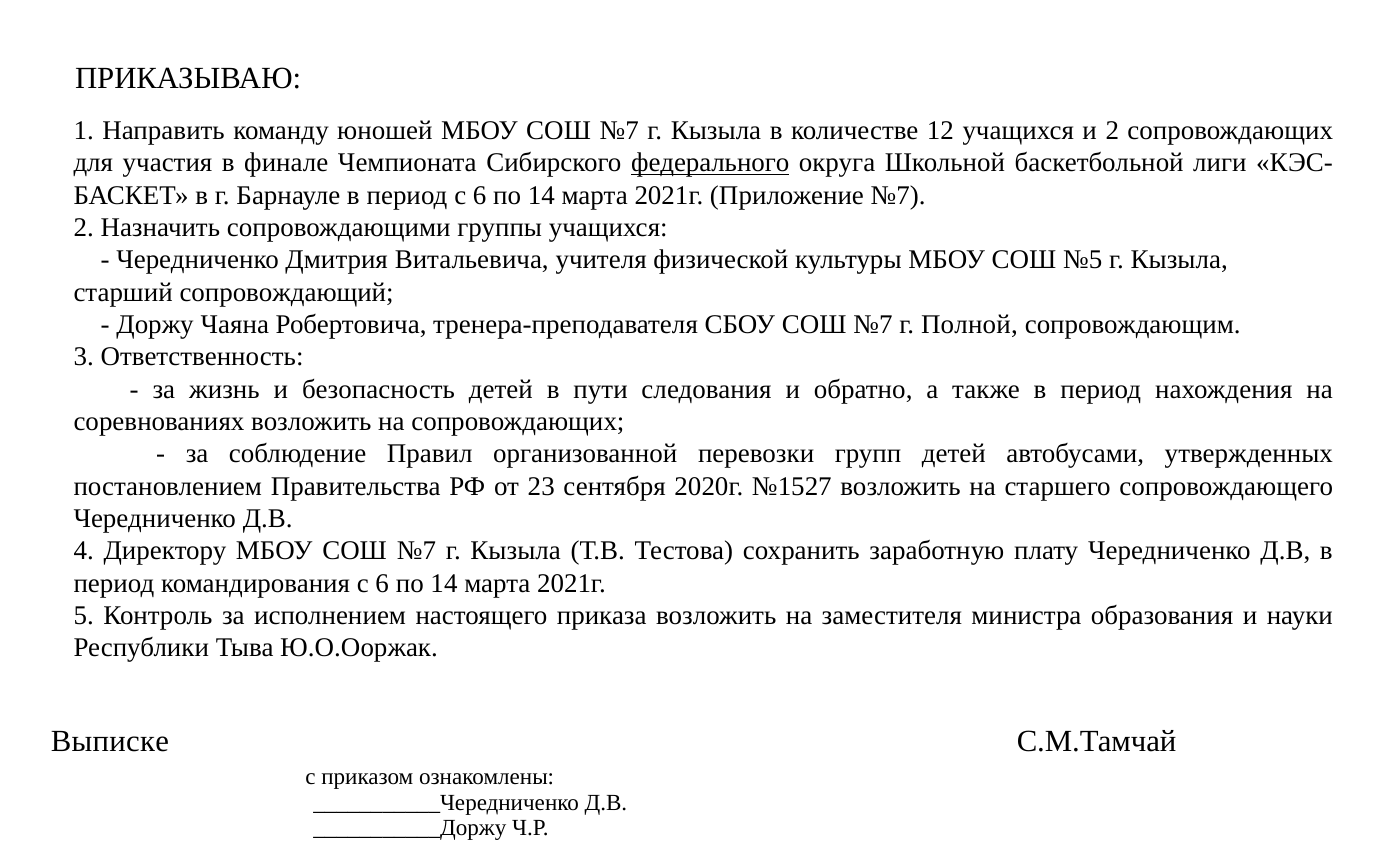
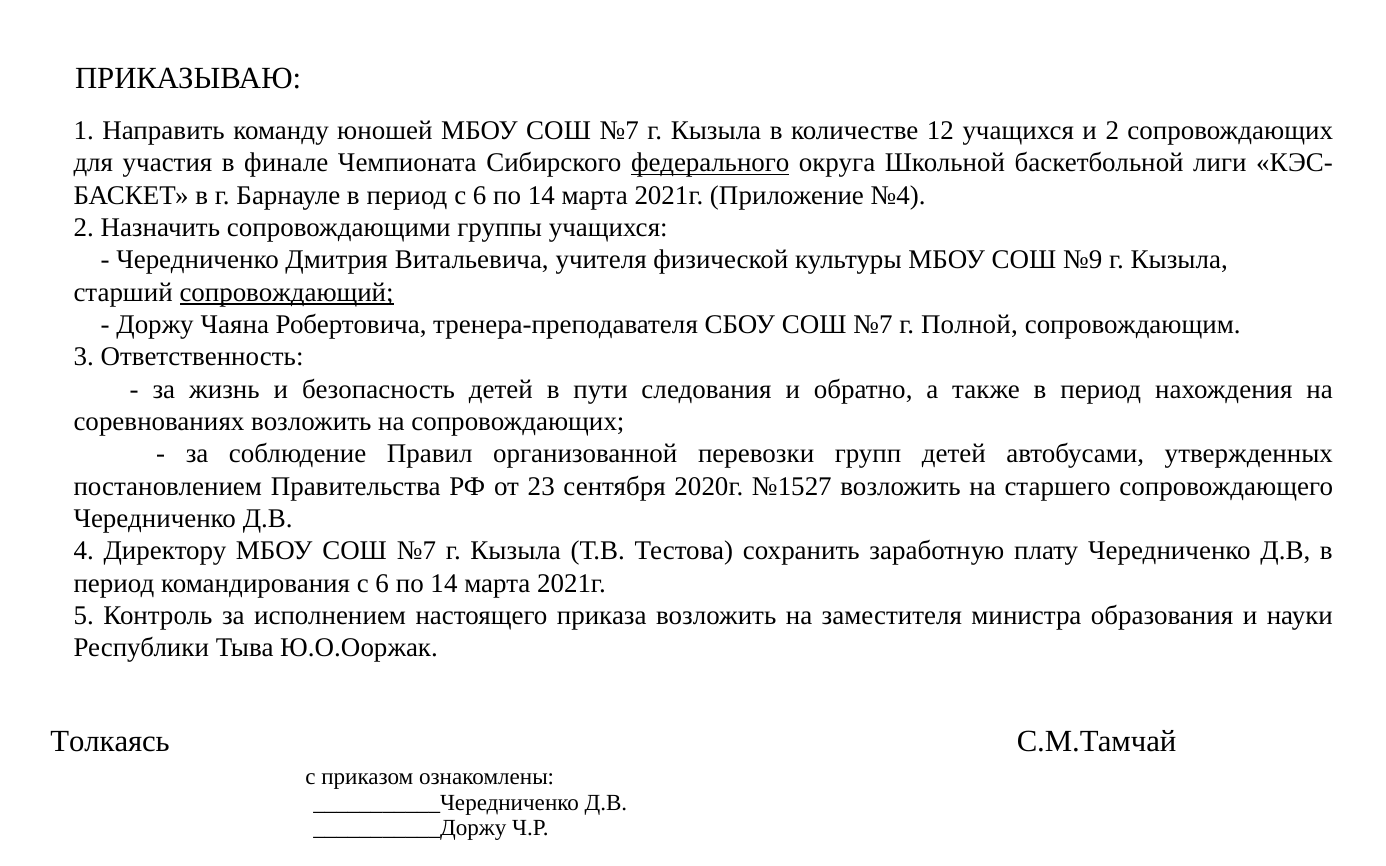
Приложение №7: №7 -> №4 (898, 195)
№5: №5 -> №9 (1083, 260)
сопровождающий underline: none -> present (287, 292)
Выписке: Выписке -> Толкаясь (110, 742)
